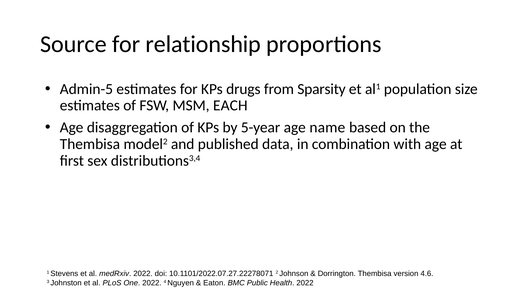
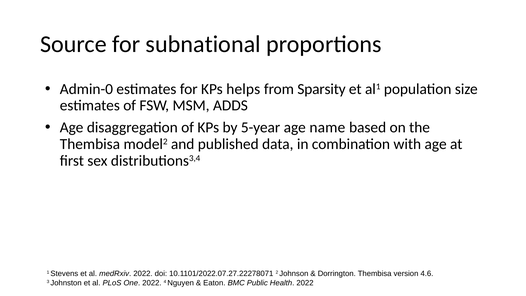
relationship: relationship -> subnational (203, 44)
Admin-5: Admin-5 -> Admin-0 (86, 89)
drugs: drugs -> helps (243, 89)
EACH: EACH -> ADDS (230, 105)
